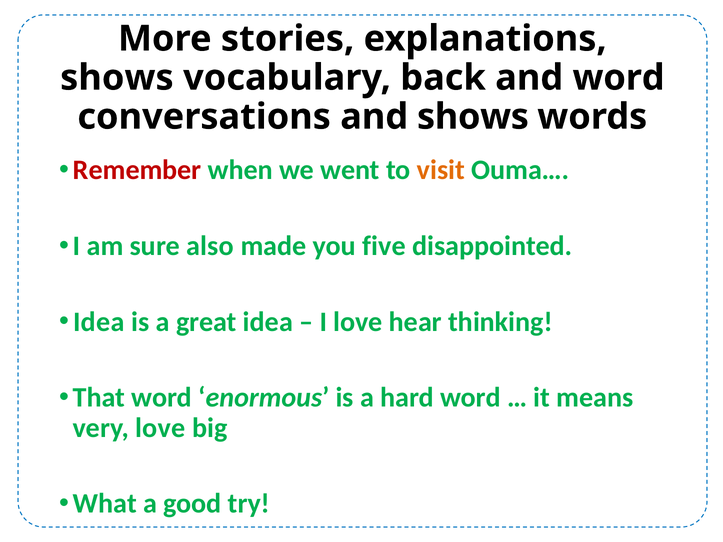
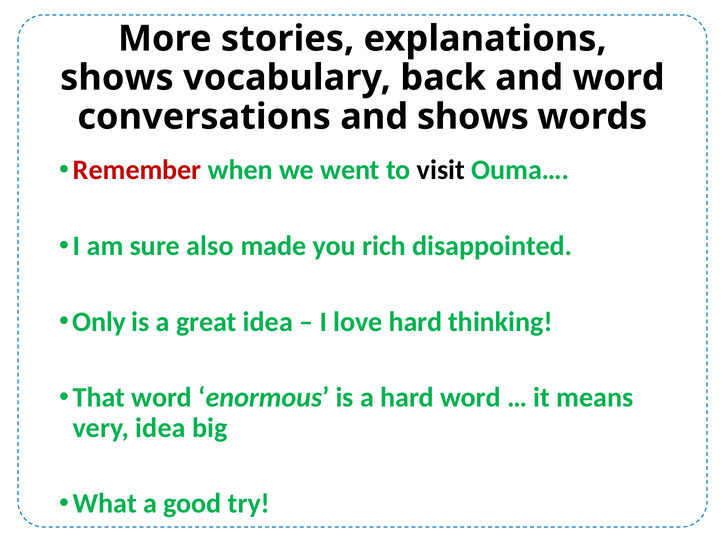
visit colour: orange -> black (441, 170)
five: five -> rich (384, 246)
Idea: Idea -> Only (99, 322)
love hear: hear -> hard (415, 322)
very love: love -> idea (160, 428)
